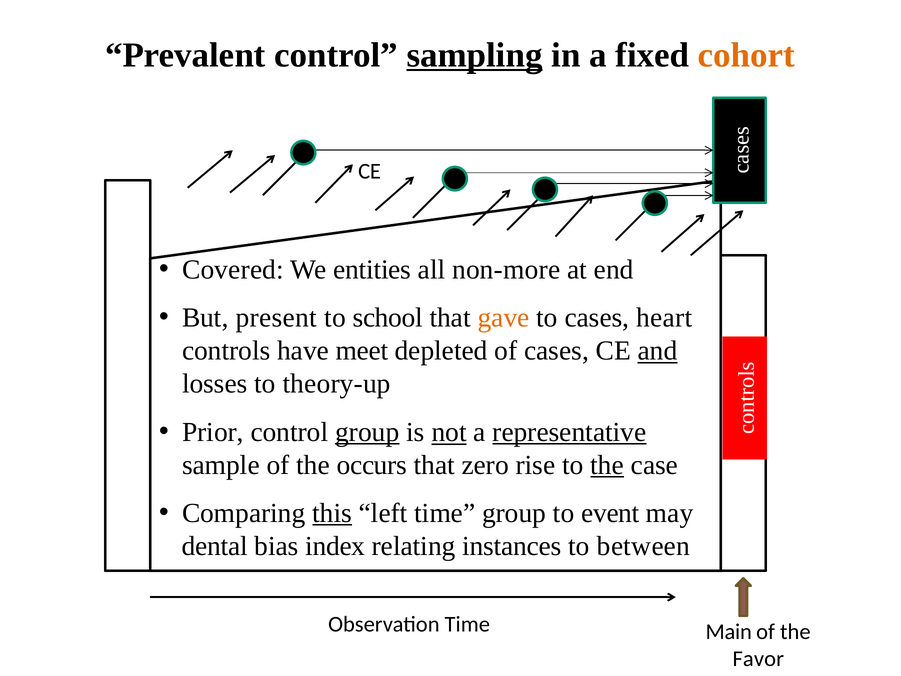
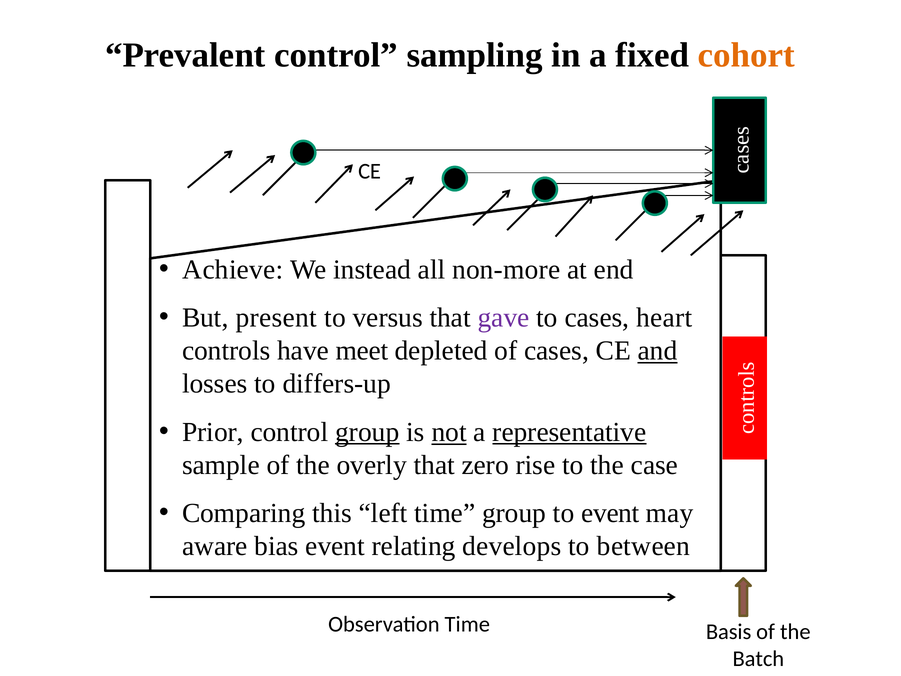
sampling underline: present -> none (475, 55)
Covered: Covered -> Achieve (233, 270)
entities: entities -> instead (372, 270)
school: school -> versus (388, 318)
gave colour: orange -> purple (504, 318)
theory-up: theory-up -> differs-up (337, 384)
occurs: occurs -> overly (372, 465)
the underline: present -> none (607, 465)
this underline: present -> none (332, 513)
dental: dental -> aware (215, 546)
bias index: index -> event (335, 546)
instances: instances -> develops (512, 546)
Main: Main -> Basis (729, 632)
Favor: Favor -> Batch (758, 659)
